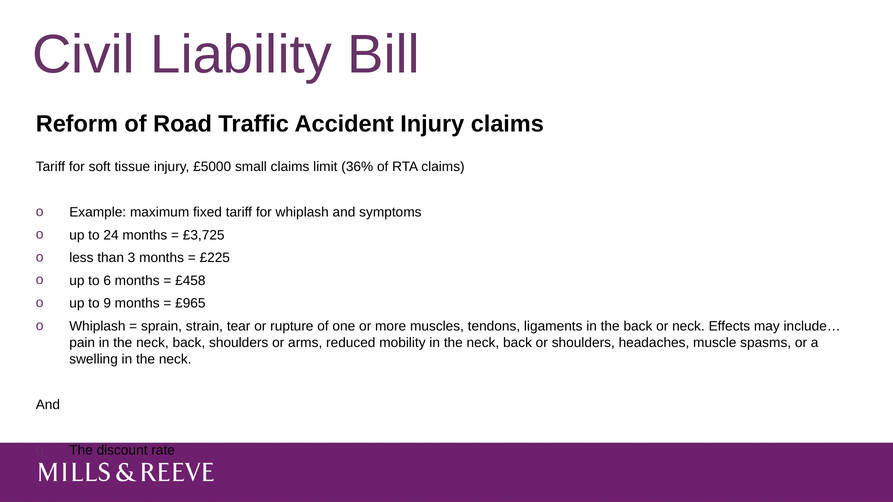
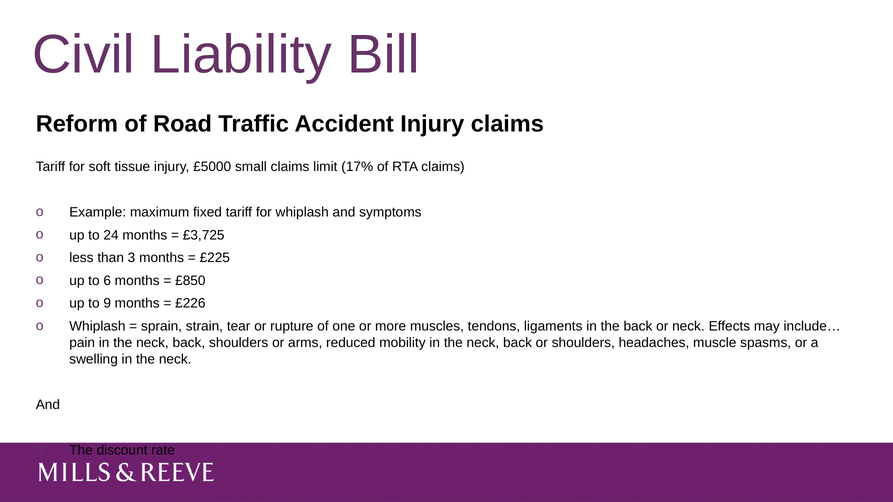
36%: 36% -> 17% (357, 167)
£458: £458 -> £850 (190, 281)
£965: £965 -> £226 (190, 304)
